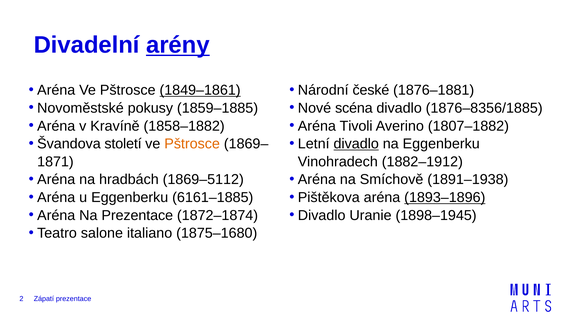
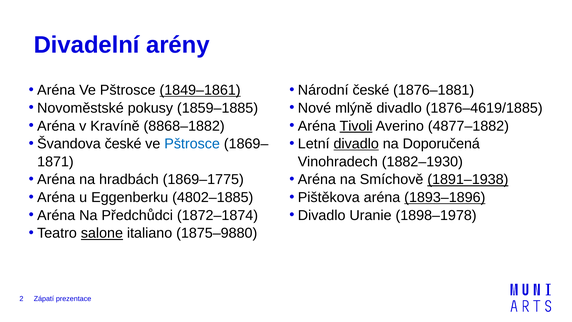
arény underline: present -> none (178, 45)
scéna: scéna -> mlýně (354, 108)
1876–8356/1885: 1876–8356/1885 -> 1876–4619/1885 (484, 108)
1858–1882: 1858–1882 -> 8868–1882 (184, 126)
Tivoli underline: none -> present (356, 126)
1807–1882: 1807–1882 -> 4877–1882 (468, 126)
Švandova století: století -> české (123, 144)
Pštrosce colour: orange -> blue (192, 144)
na Eggenberku: Eggenberku -> Doporučená (441, 144)
1882–1912: 1882–1912 -> 1882–1930 (422, 162)
1869–5112: 1869–5112 -> 1869–1775 (203, 179)
1891–1938 underline: none -> present (468, 179)
6161–1885: 6161–1885 -> 4802–1885 (213, 197)
Na Prezentace: Prezentace -> Předchůdci (137, 215)
1898–1945: 1898–1945 -> 1898–1978 (436, 215)
salone underline: none -> present (102, 233)
1875–1680: 1875–1680 -> 1875–9880 (217, 233)
